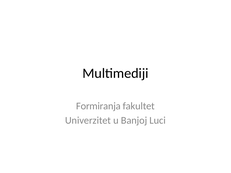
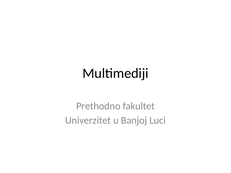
Formiranja: Formiranja -> Prethodno (98, 106)
